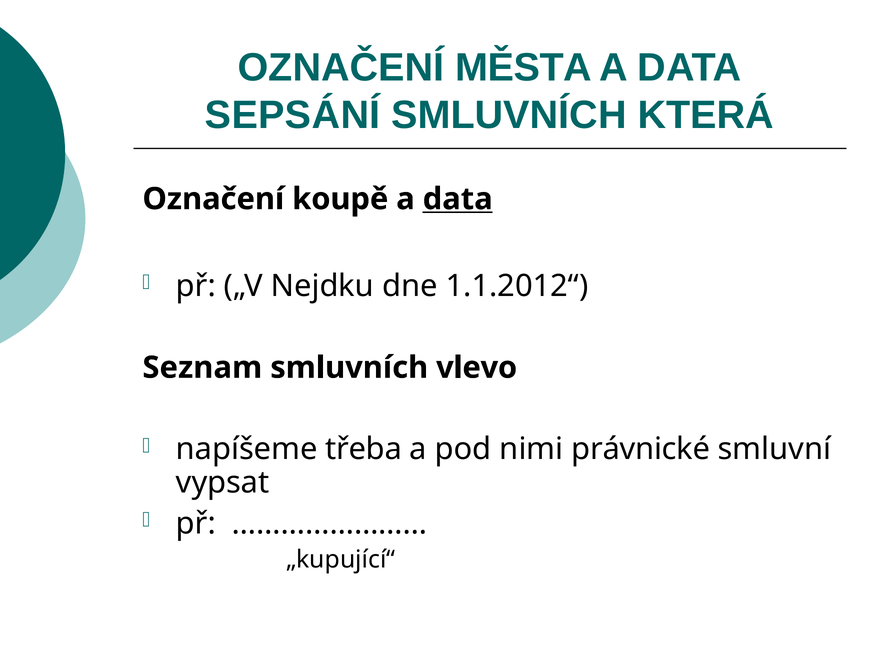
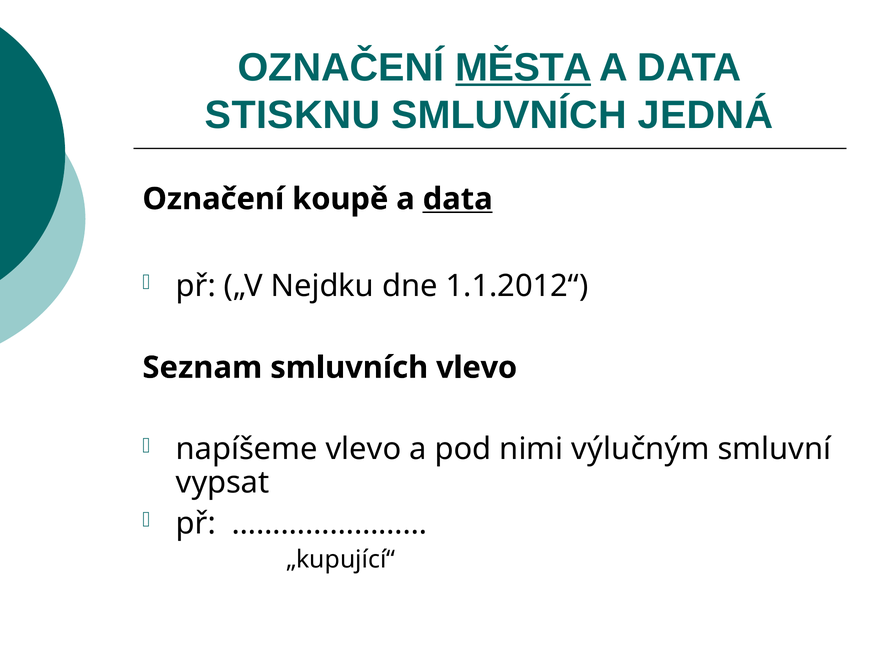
MĚSTA underline: none -> present (523, 68)
SEPSÁNÍ: SEPSÁNÍ -> STISKNU (293, 115)
KTERÁ: KTERÁ -> JEDNÁ (706, 115)
napíšeme třeba: třeba -> vlevo (363, 449)
právnické: právnické -> výlučným (640, 449)
